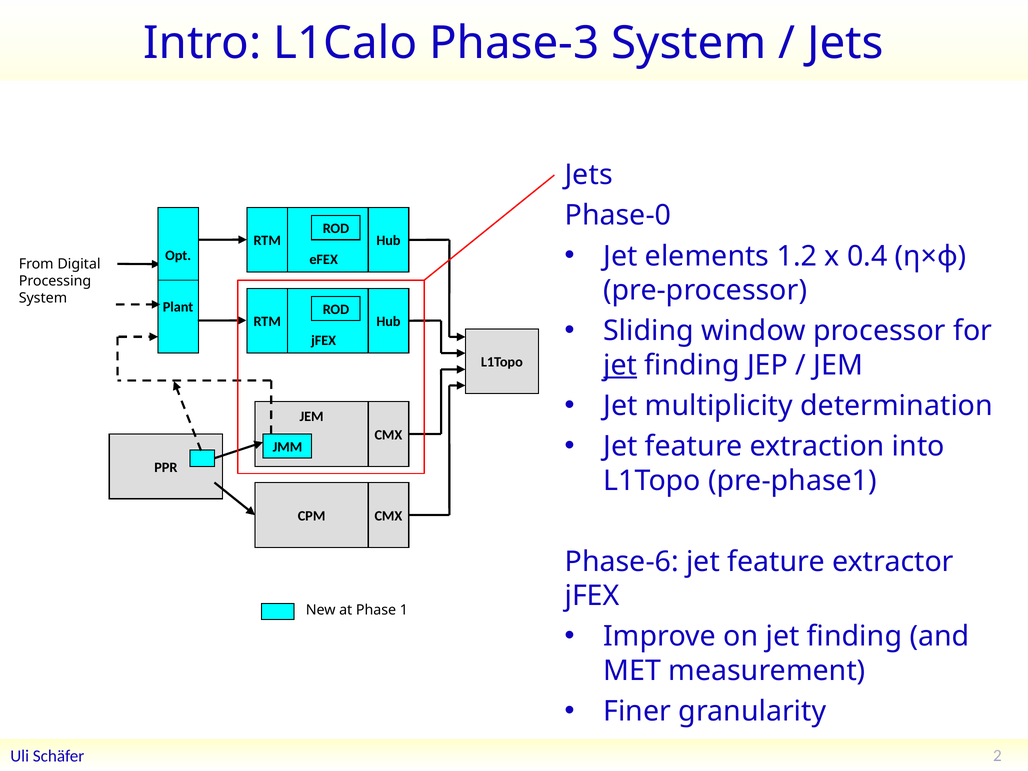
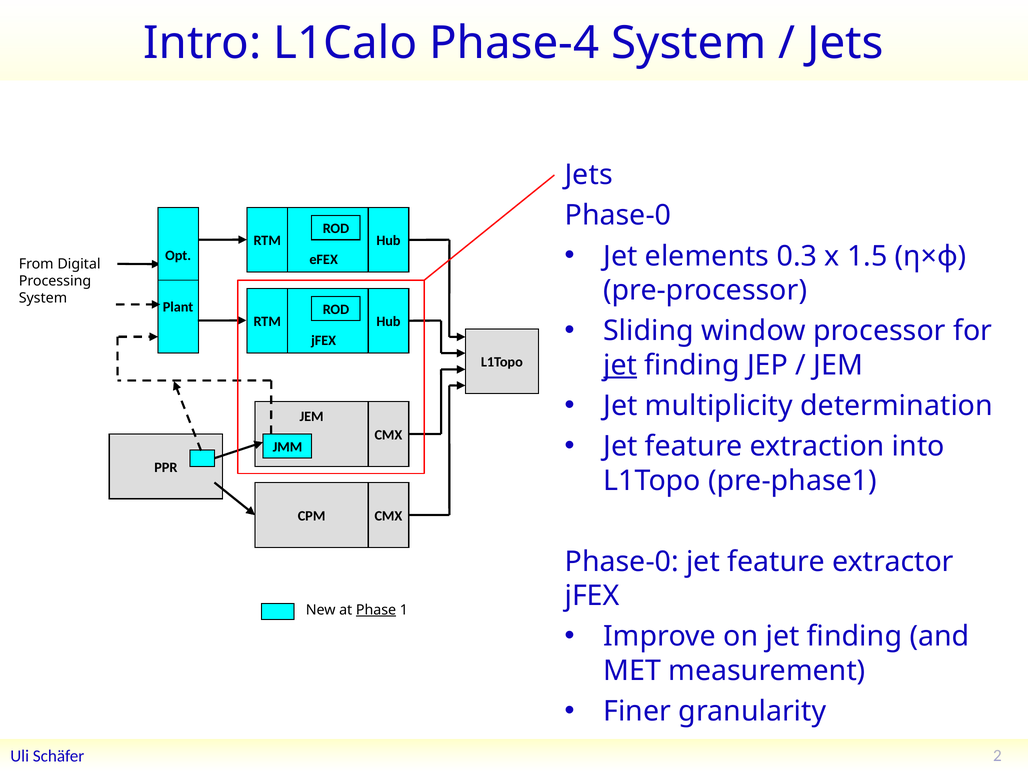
Phase-3: Phase-3 -> Phase-4 (514, 43)
1.2: 1.2 -> 0.3 (797, 256)
0.4: 0.4 -> 1.5 (867, 256)
Phase-6: Phase-6 -> Phase-0 (622, 562)
Phase underline: none -> present (376, 610)
